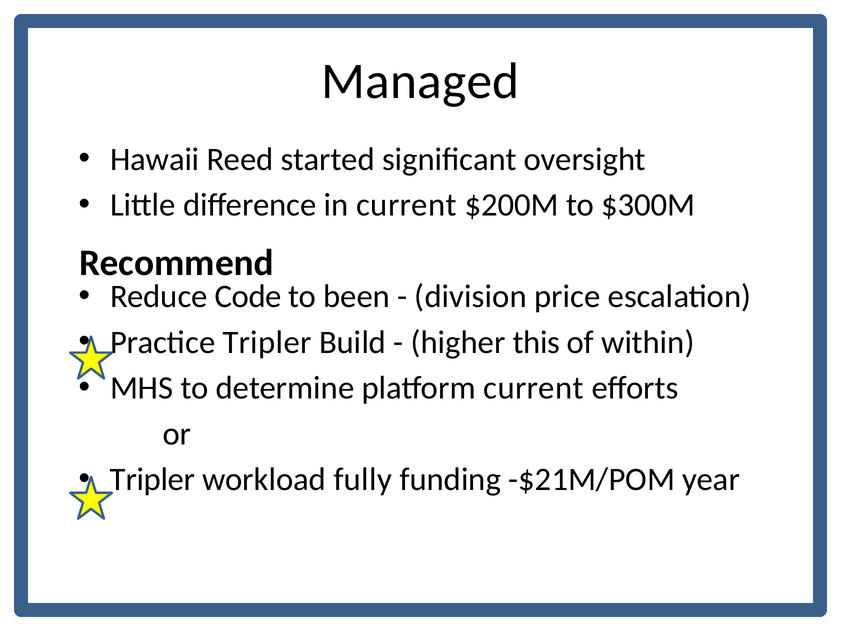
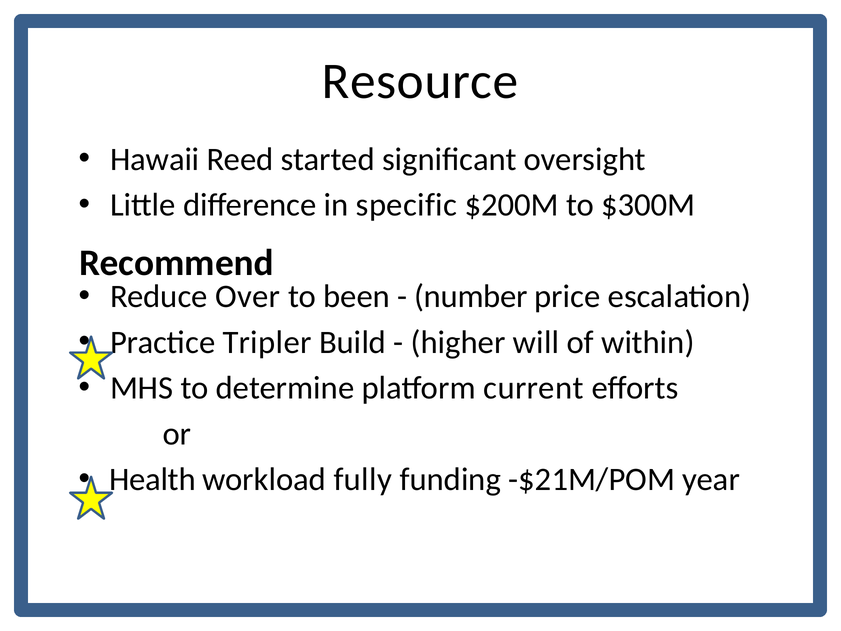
Managed: Managed -> Resource (420, 81)
in current: current -> specific (406, 205)
Code: Code -> Over (248, 296)
division: division -> number (471, 296)
this: this -> will (536, 342)
Tripler: Tripler -> Health (153, 479)
